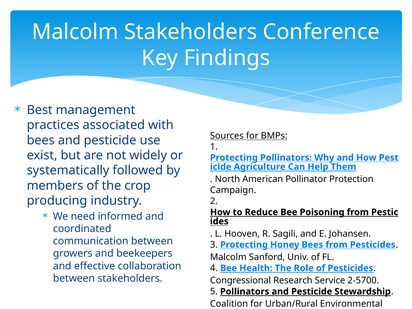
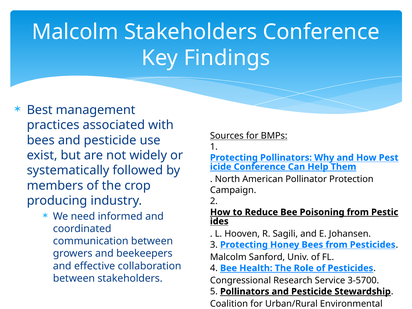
Agriculture: Agriculture -> Conference (260, 167)
2-5700: 2-5700 -> 3-5700 (363, 281)
